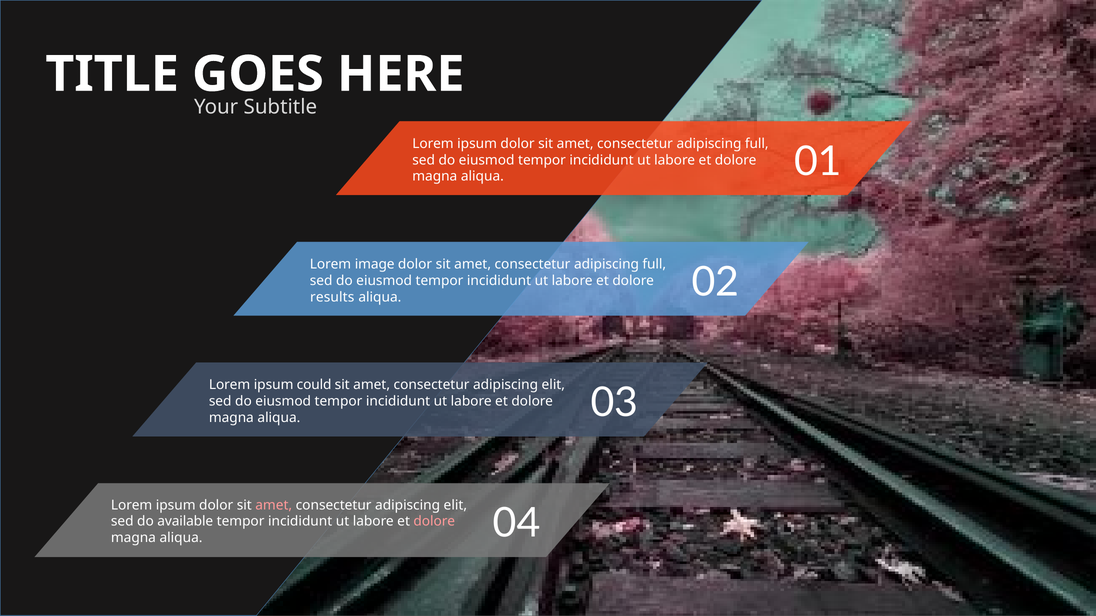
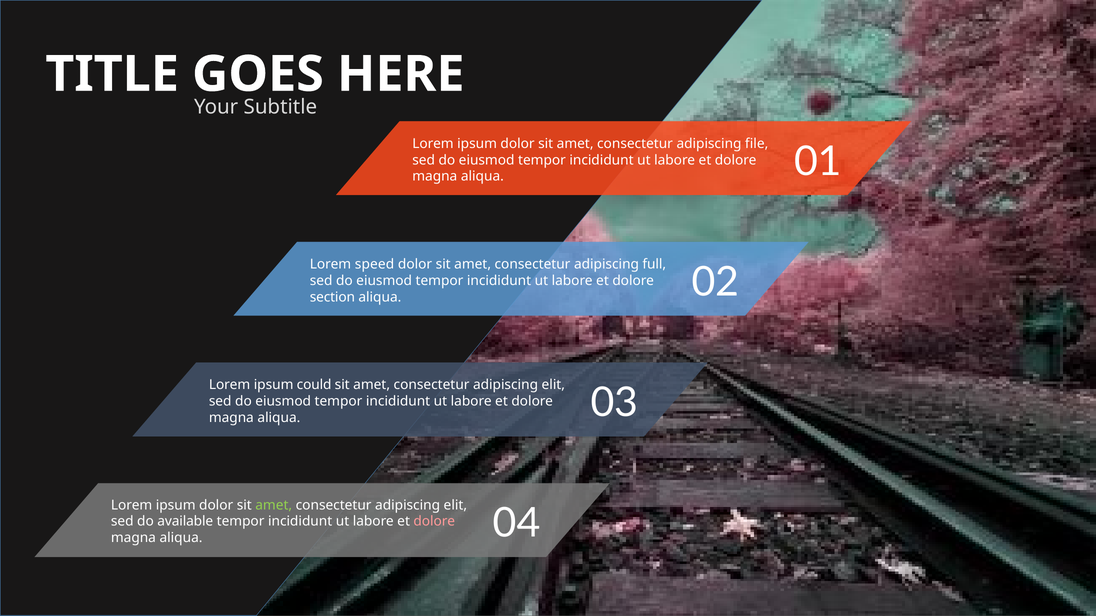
full: full -> file (757, 144)
image: image -> speed (375, 264)
results: results -> section (332, 297)
amet colour: pink -> light green (274, 505)
